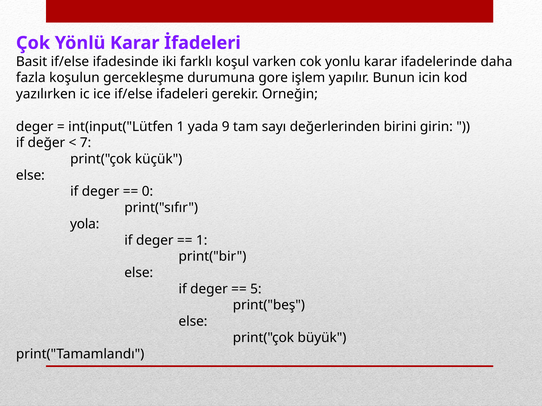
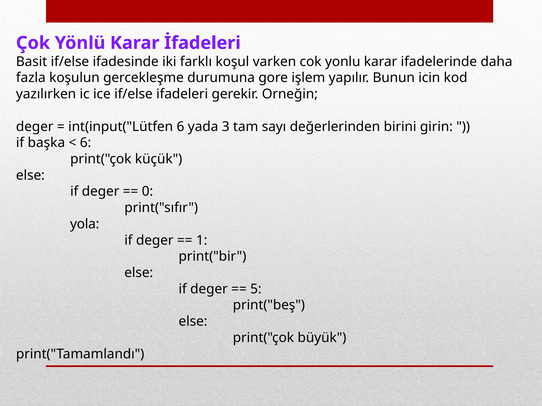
int(input("Lütfen 1: 1 -> 6 (180, 127)
9: 9 -> 3 (226, 127)
değer: değer -> başka (46, 143)
7: 7 -> 6 (86, 143)
